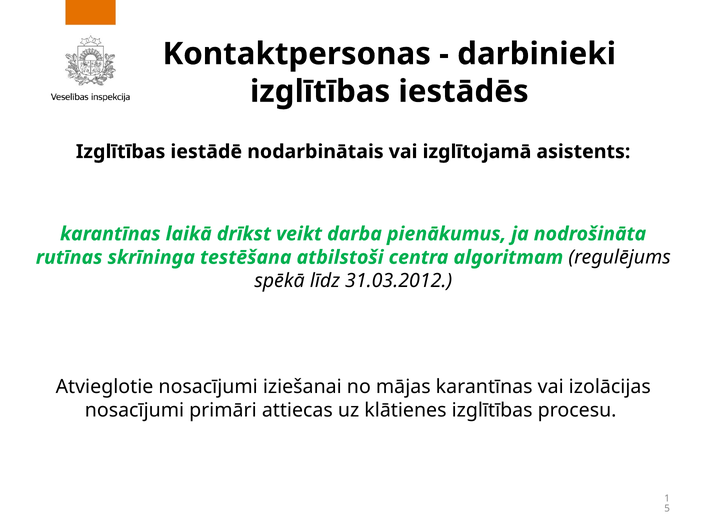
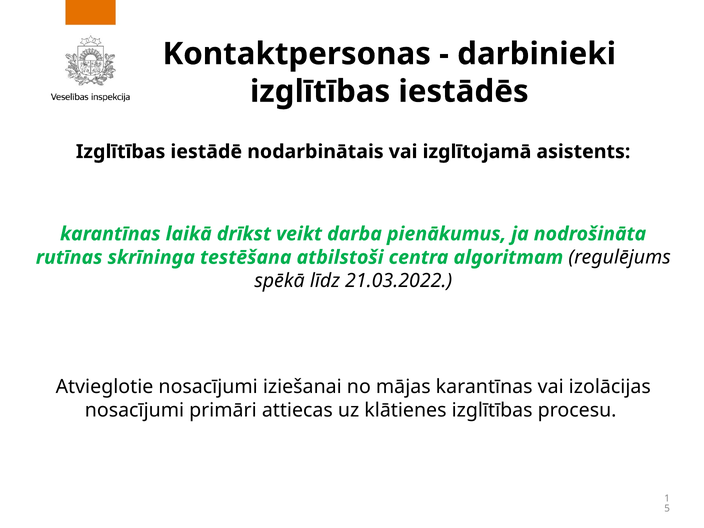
31.03.2012: 31.03.2012 -> 21.03.2022 (399, 281)
